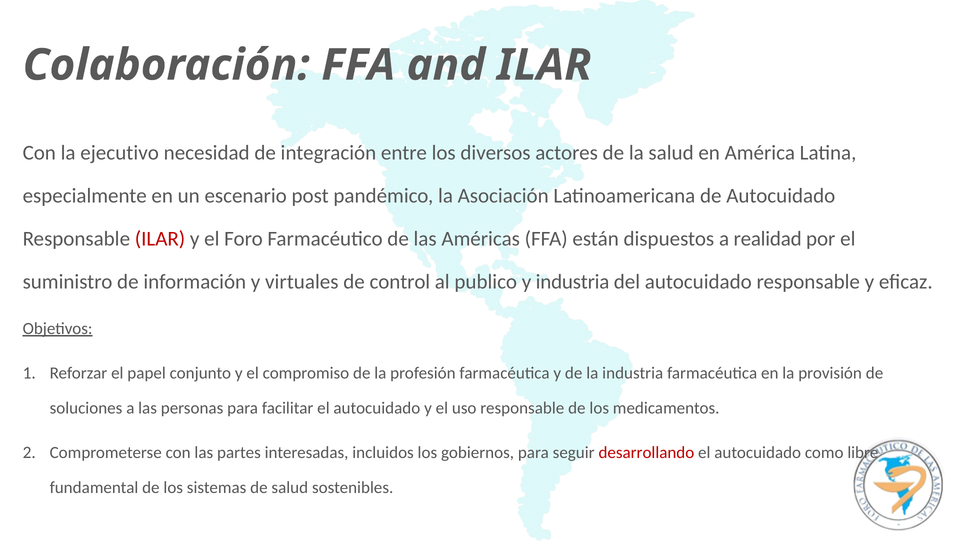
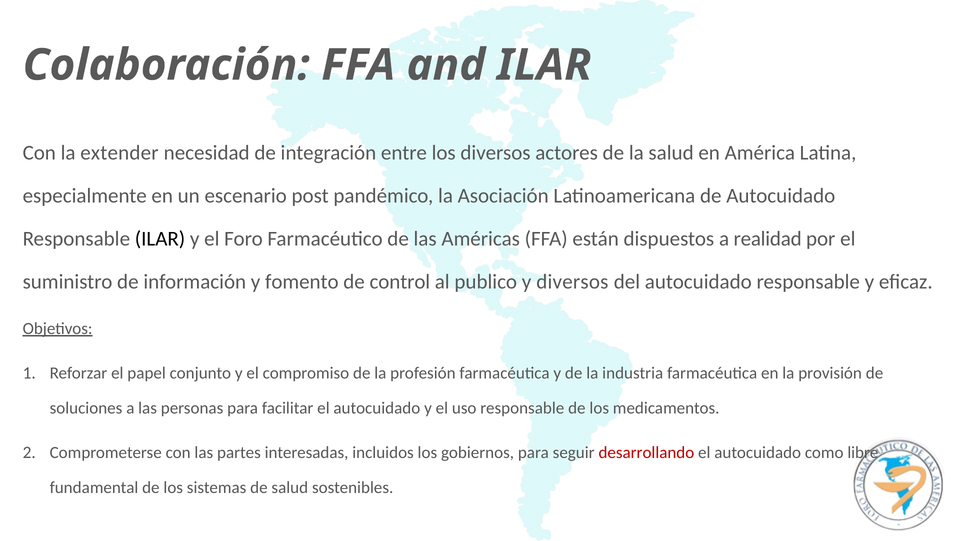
ejecutivo: ejecutivo -> extender (119, 153)
ILAR colour: red -> black (160, 238)
virtuales: virtuales -> fomento (302, 281)
y industria: industria -> diversos (572, 281)
